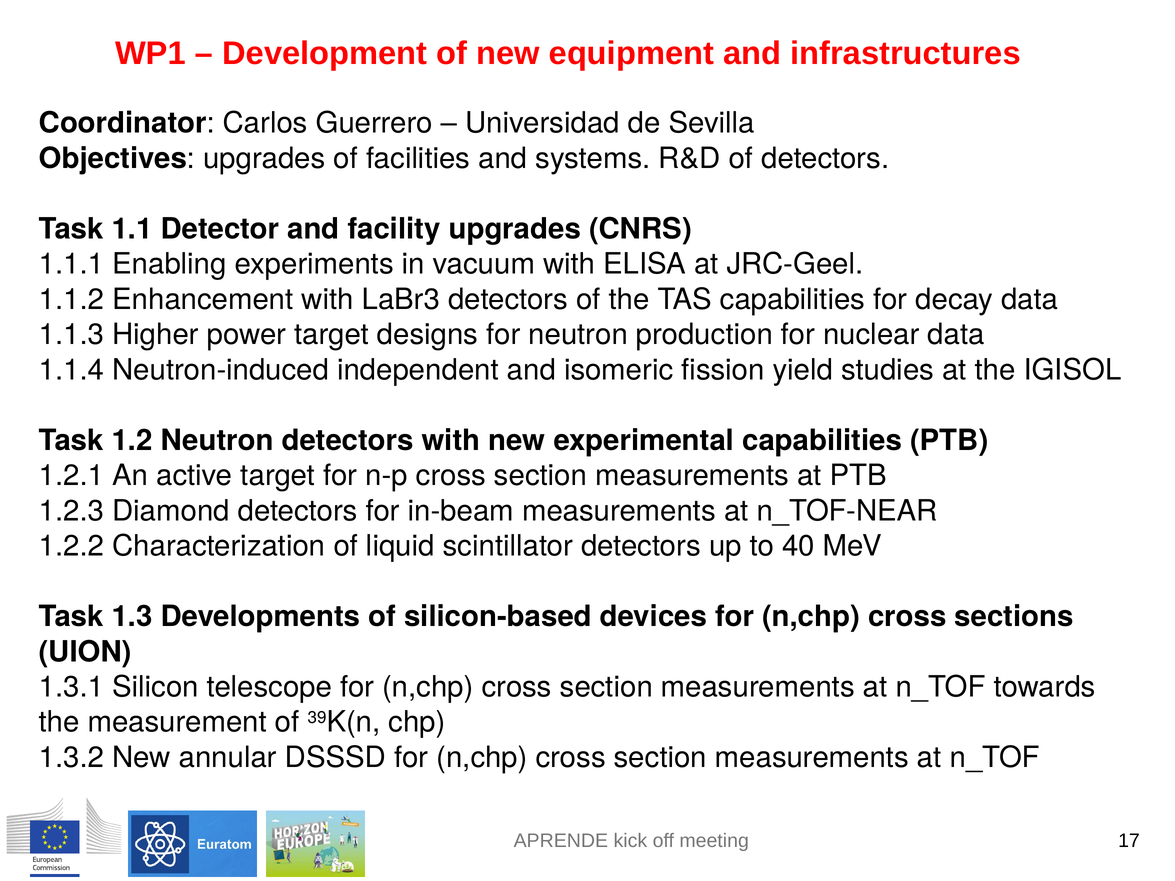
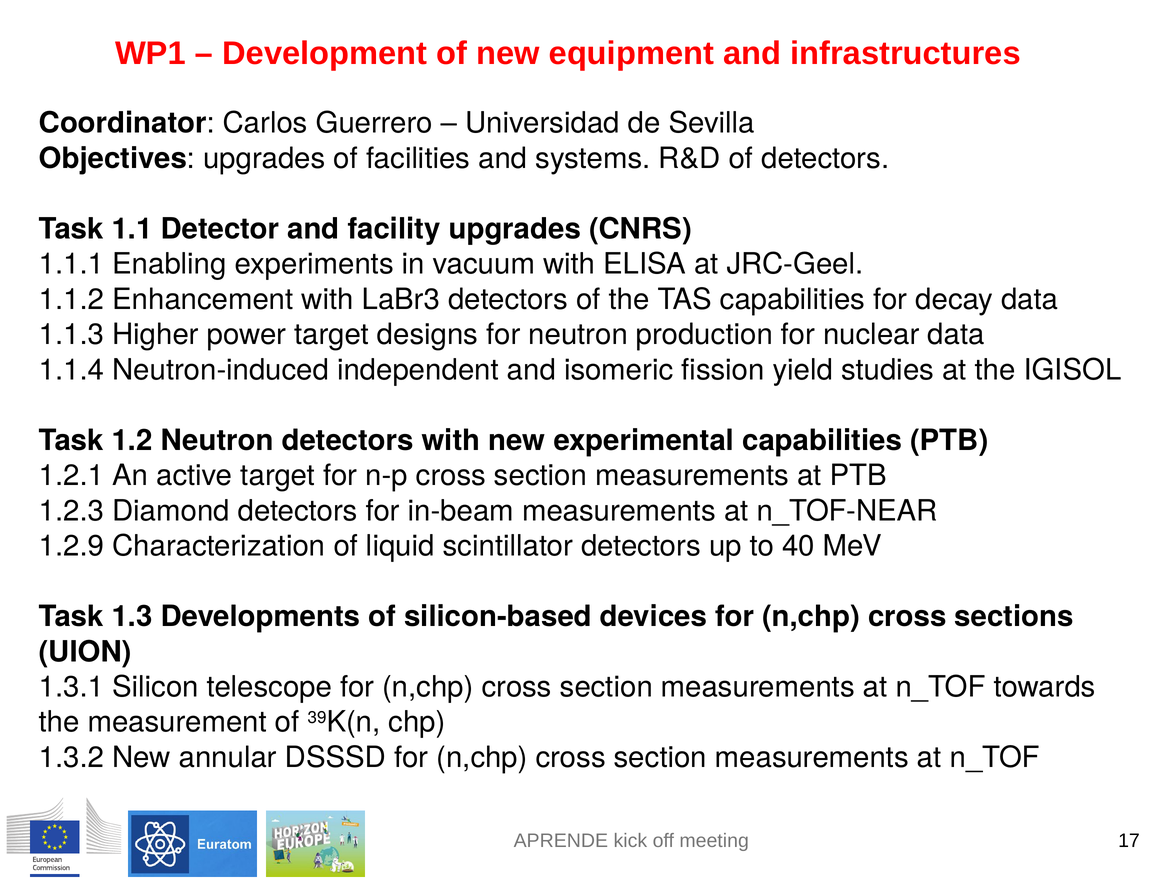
1.2.2: 1.2.2 -> 1.2.9 (72, 546)
